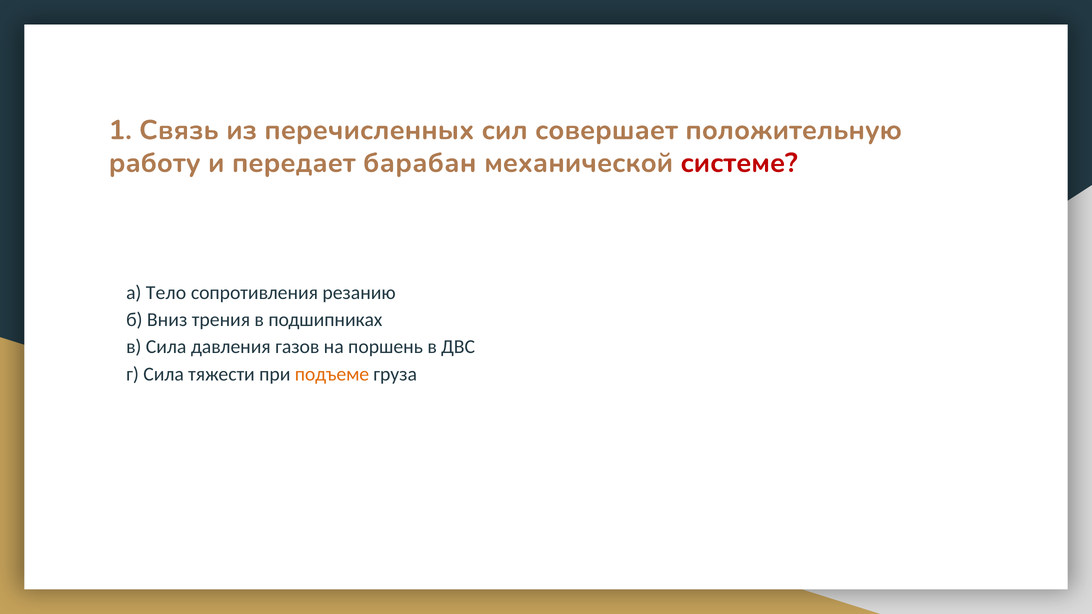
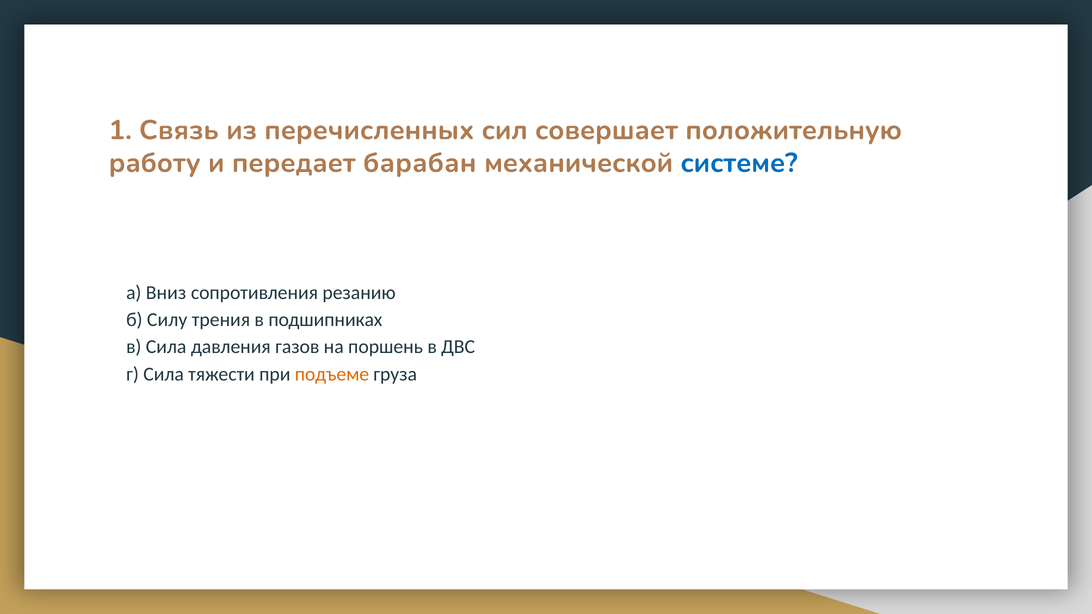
системе colour: red -> blue (739, 163)
Тело: Тело -> Вниз (166, 293)
Вниз: Вниз -> Силу (167, 320)
